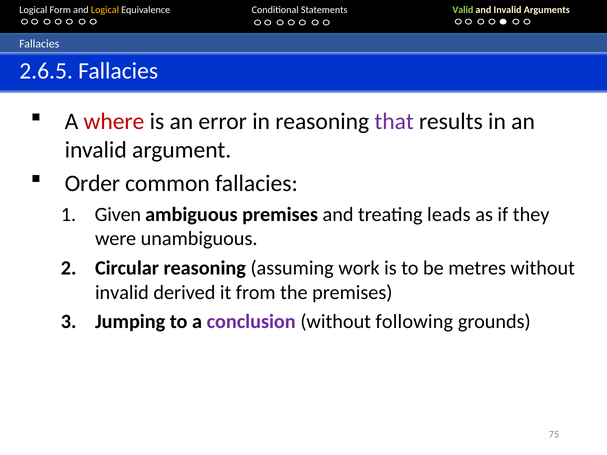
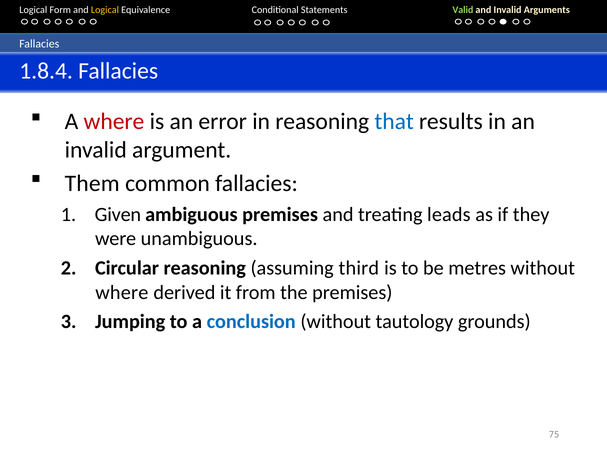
2.6.5: 2.6.5 -> 1.8.4 (46, 71)
that colour: purple -> blue (394, 122)
Order: Order -> Them (92, 183)
work: work -> third (359, 268)
invalid: invalid -> where (122, 293)
conclusion colour: purple -> blue (251, 322)
following: following -> tautology (414, 322)
